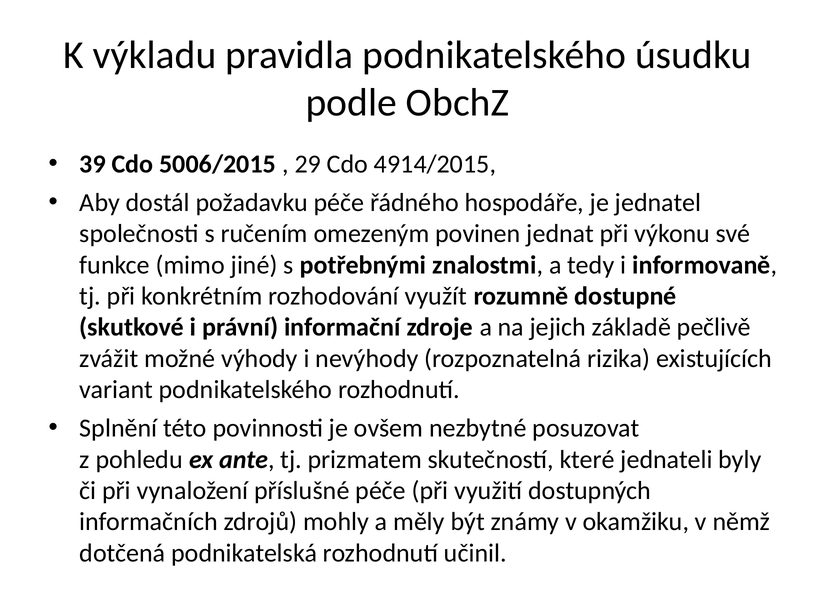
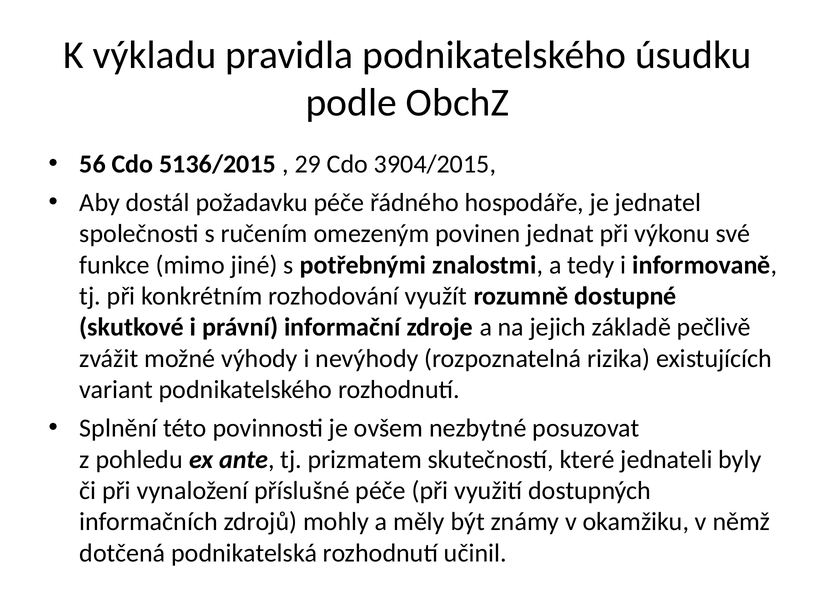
39: 39 -> 56 (93, 164)
5006/2015: 5006/2015 -> 5136/2015 (218, 164)
4914/2015: 4914/2015 -> 3904/2015 (435, 164)
